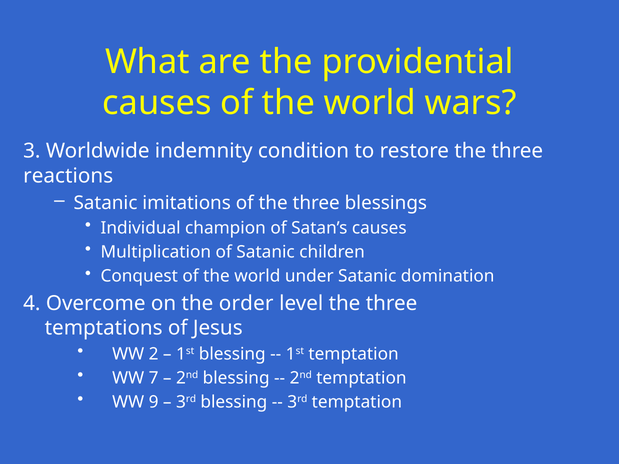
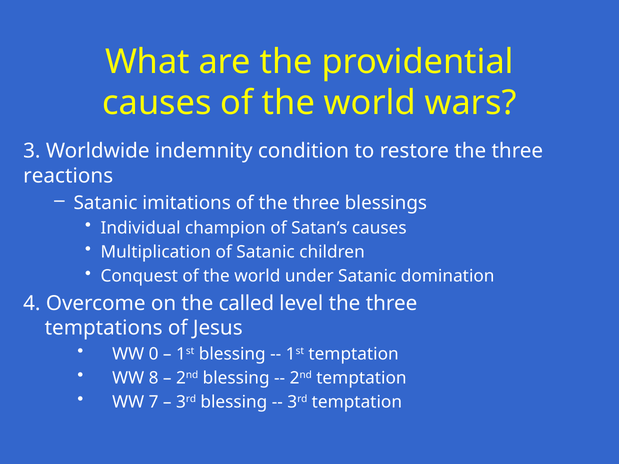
order: order -> called (246, 303)
2: 2 -> 0 (154, 354)
7: 7 -> 8 (154, 378)
9: 9 -> 7 (154, 402)
